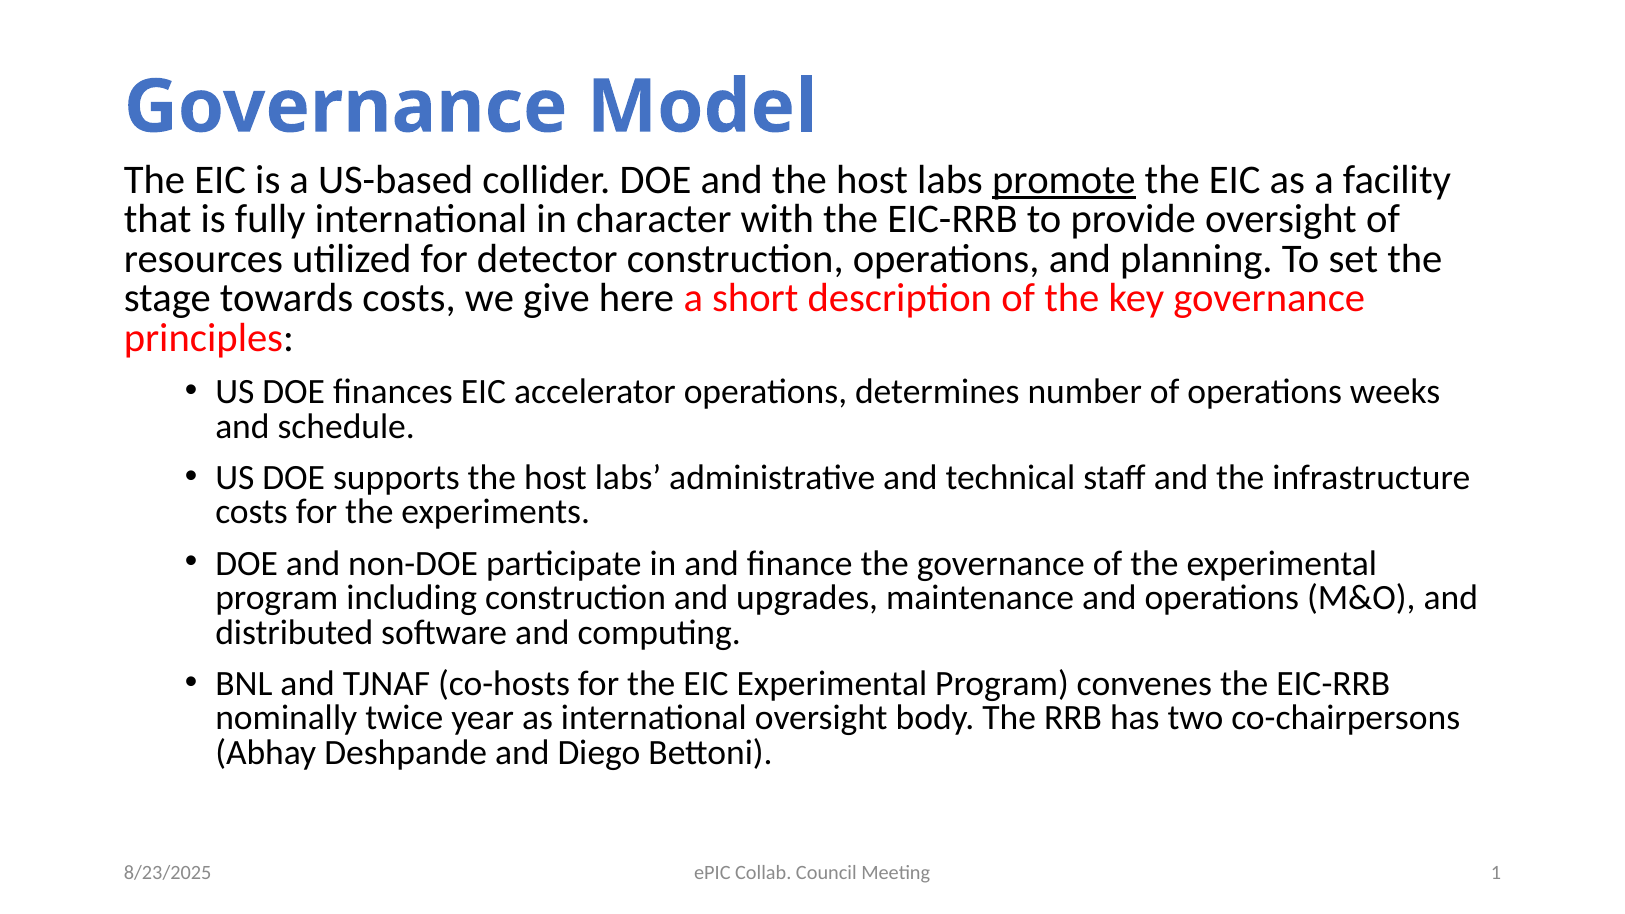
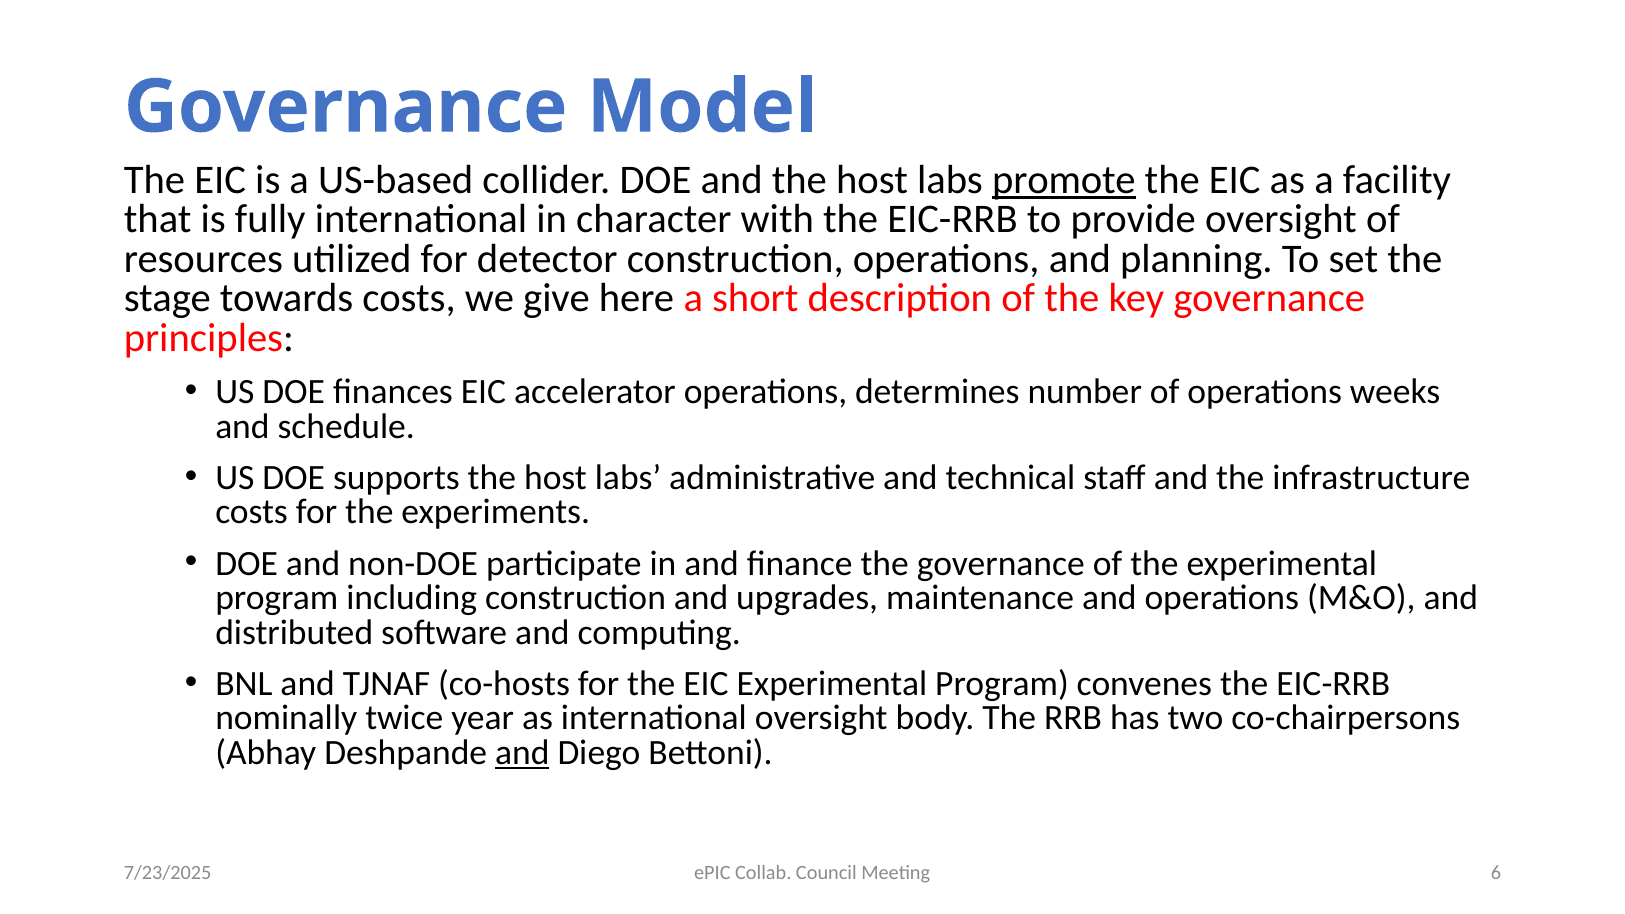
and underline: none -> present (522, 753)
1: 1 -> 6 (1496, 873)
8/23/2025: 8/23/2025 -> 7/23/2025 (168, 873)
